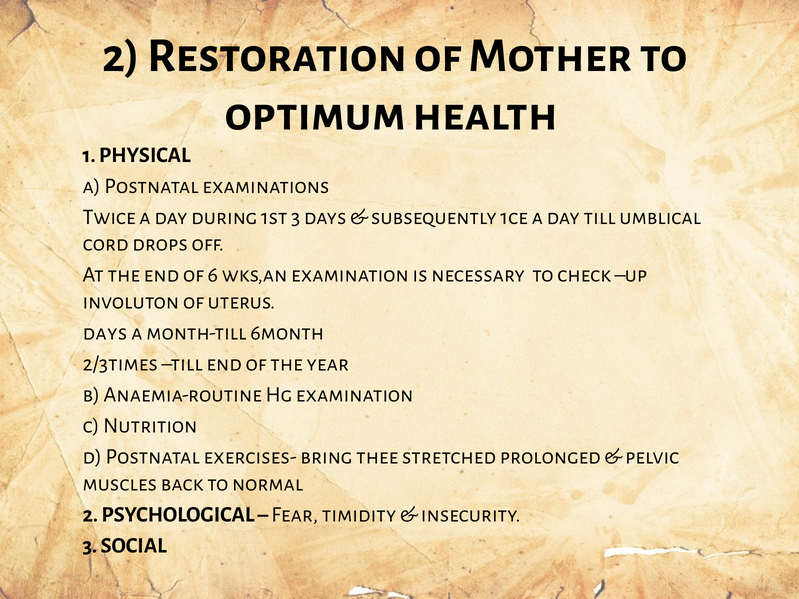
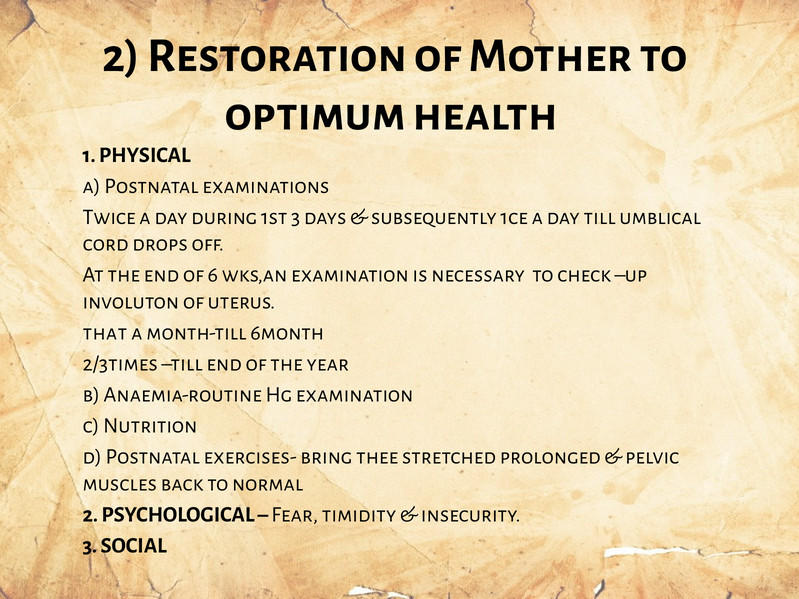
days: days -> that (105, 332)
